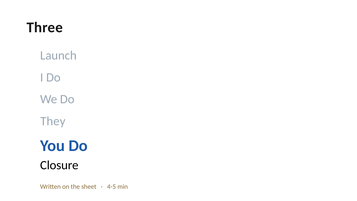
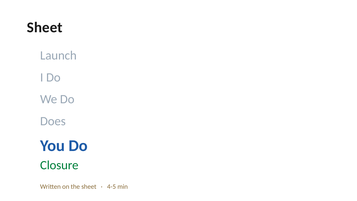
Three: Three -> Sheet (45, 27)
They: They -> Does (53, 121)
Closure colour: black -> green (59, 165)
